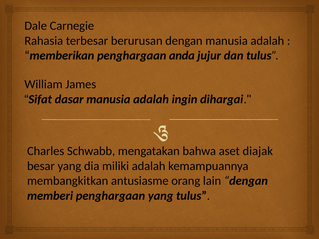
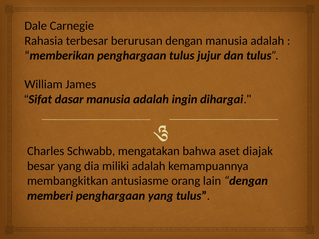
penghargaan anda: anda -> tulus (182, 56)
